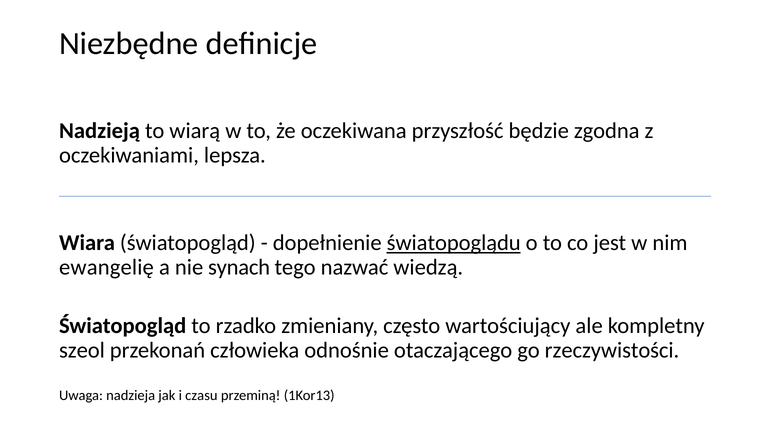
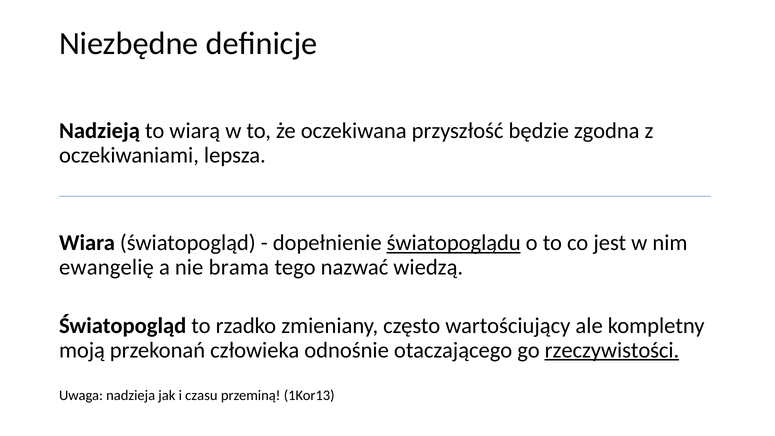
synach: synach -> brama (239, 267)
szeol: szeol -> moją (82, 350)
rzeczywistości underline: none -> present (612, 350)
